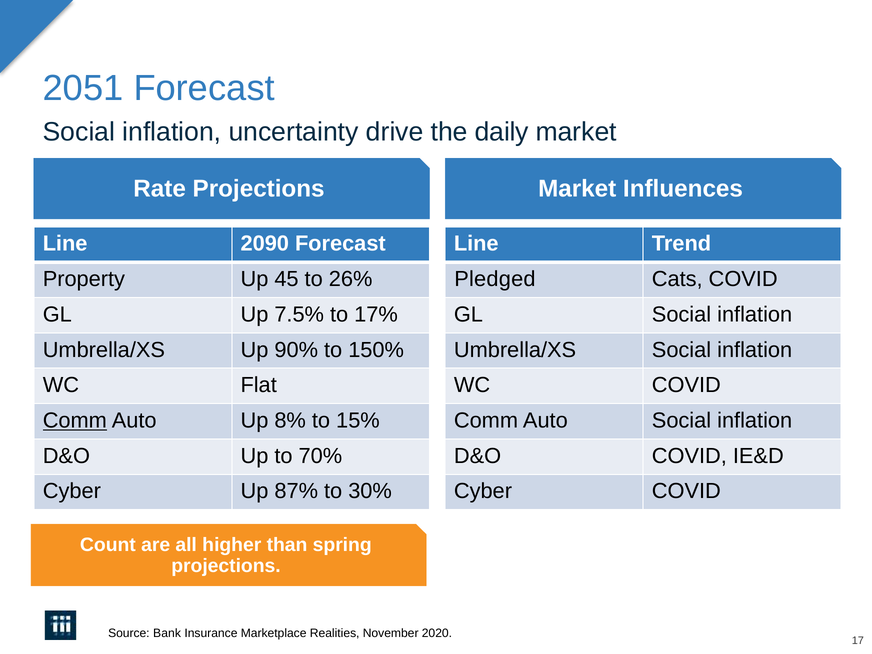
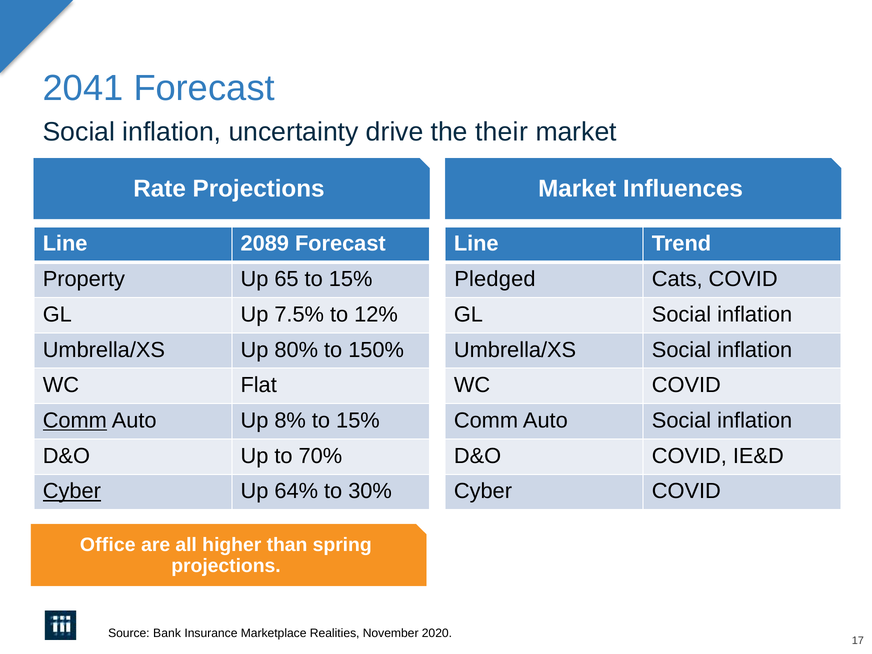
2051: 2051 -> 2041 (83, 88)
daily: daily -> their (502, 132)
2090: 2090 -> 2089 (265, 244)
45: 45 -> 65 (286, 279)
26%: 26% -> 15% (351, 279)
17%: 17% -> 12% (376, 314)
90%: 90% -> 80% (296, 350)
Cyber underline: none -> present (72, 491)
87%: 87% -> 64% (296, 491)
Count: Count -> Office (108, 545)
